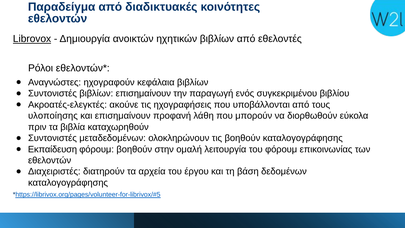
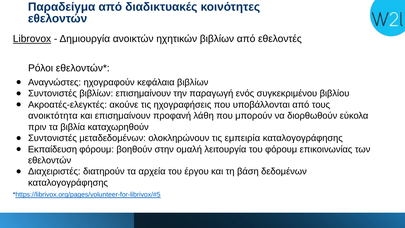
υλοποίησης: υλοποίησης -> ανοικτότητα (53, 116)
τις βοηθούν: βοηθούν -> εμπειρία (242, 138)
